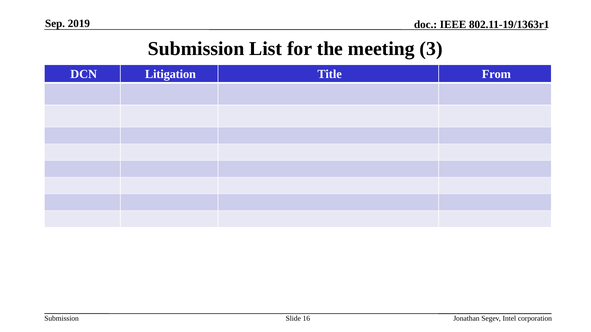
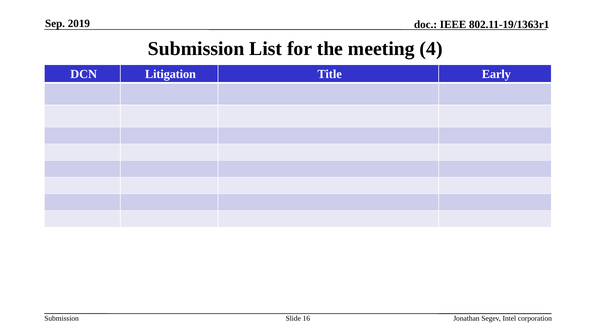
3: 3 -> 4 (431, 49)
From: From -> Early (496, 74)
